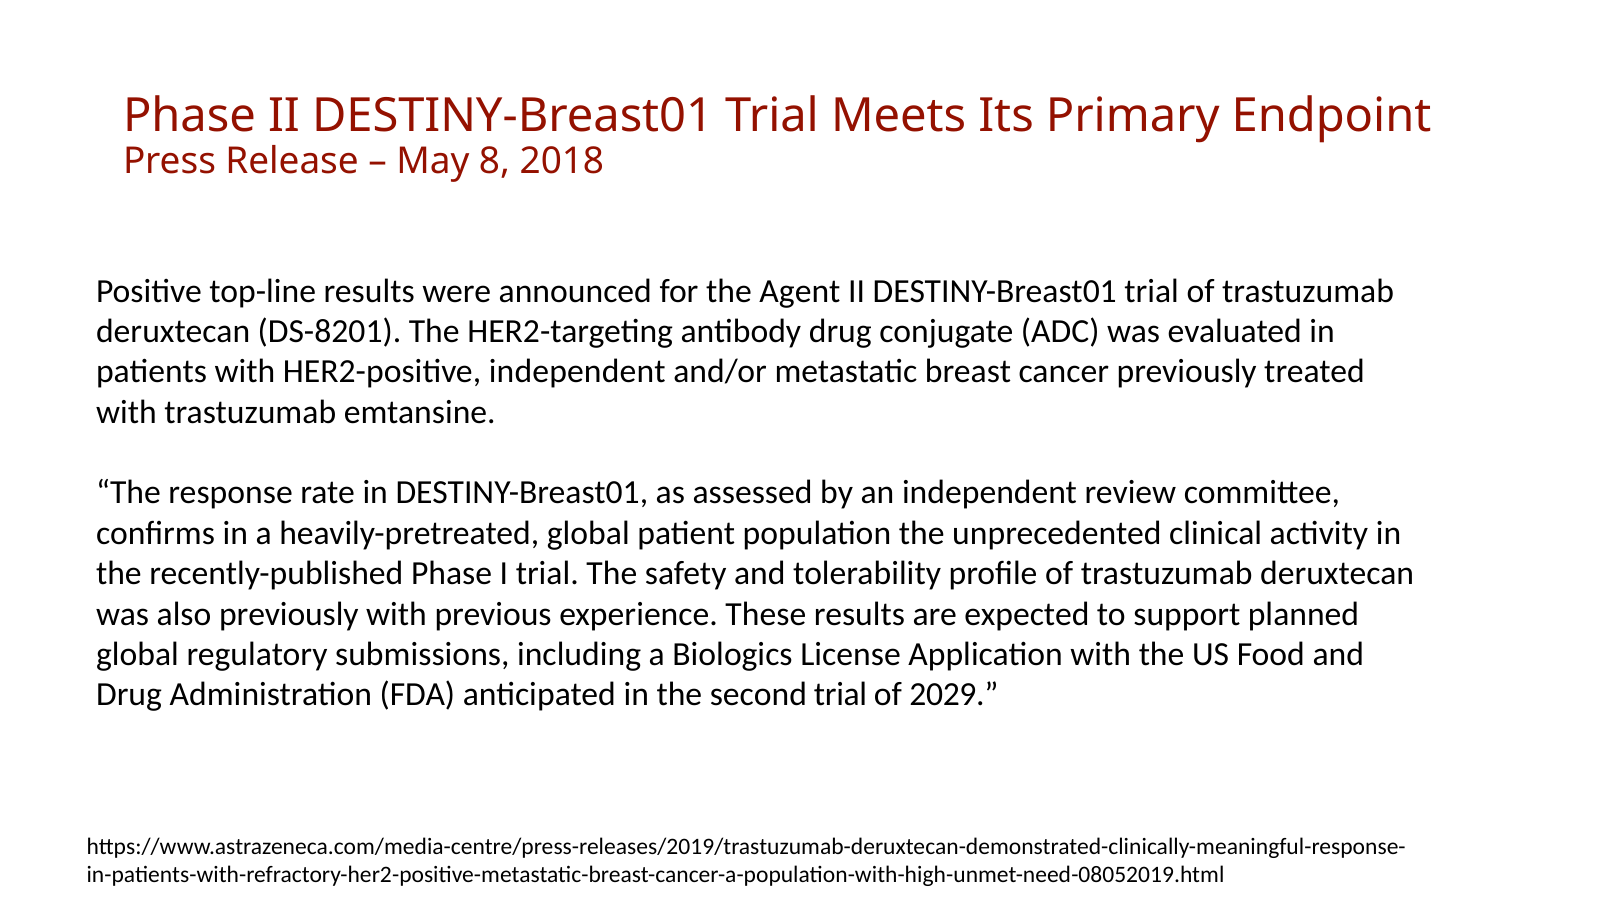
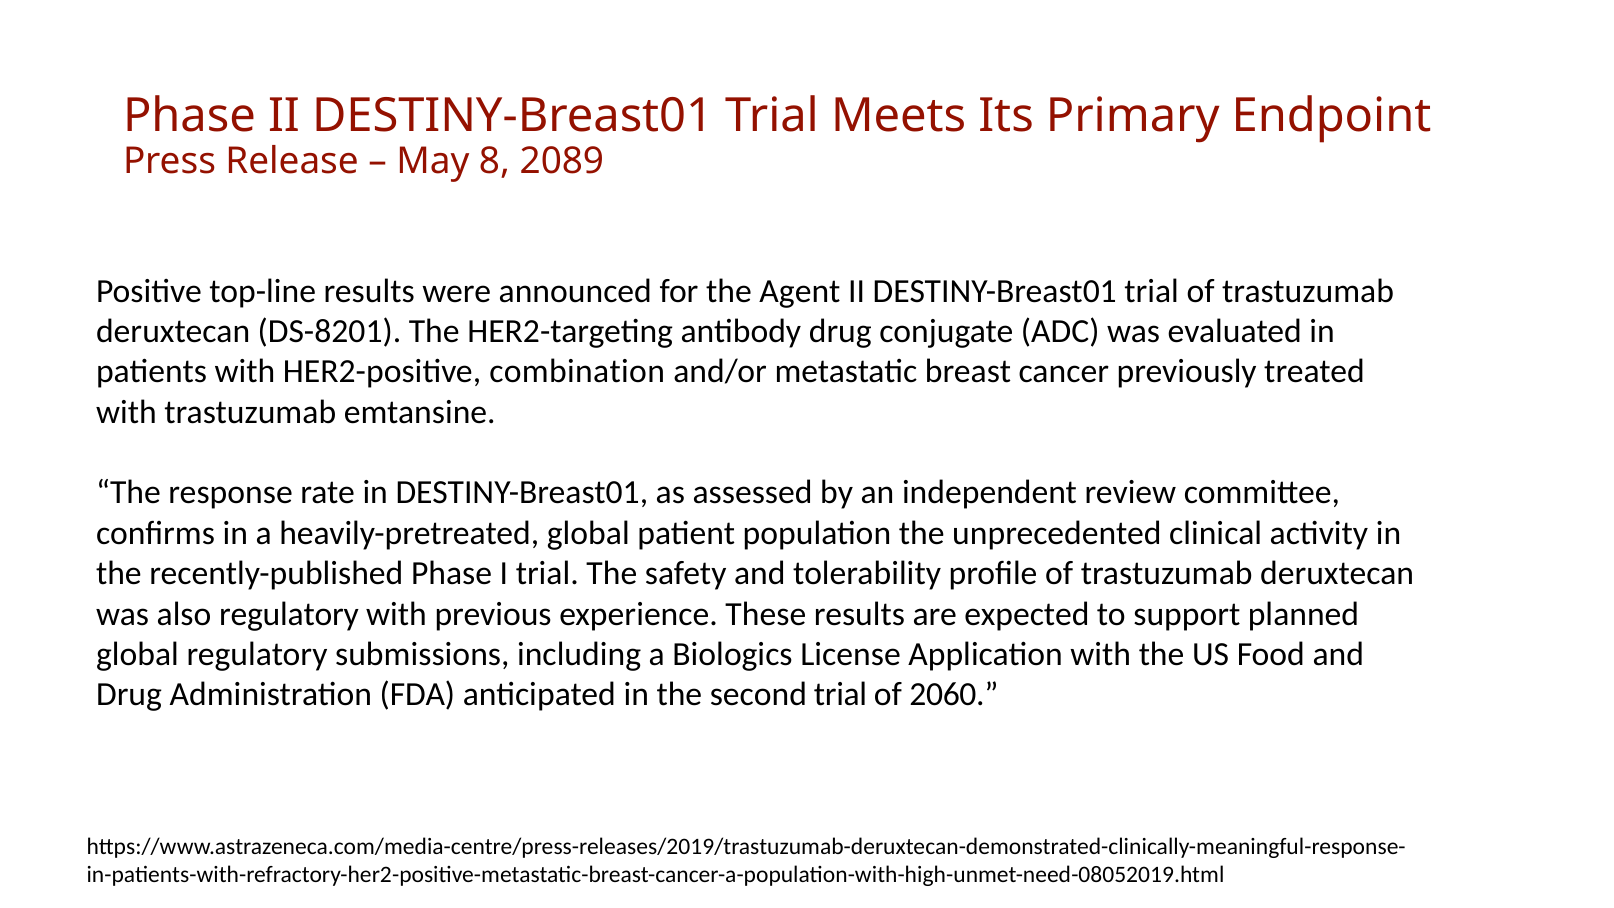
2018: 2018 -> 2089 (562, 161)
HER2-positive independent: independent -> combination (577, 372)
also previously: previously -> regulatory (289, 614)
2029: 2029 -> 2060 (954, 695)
